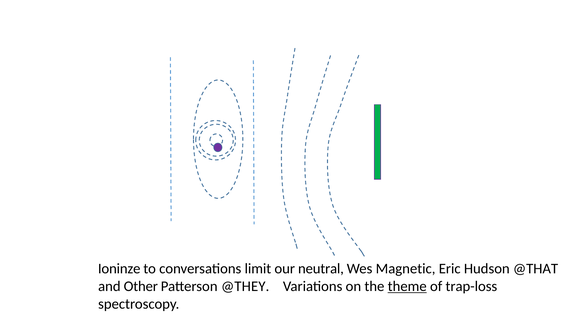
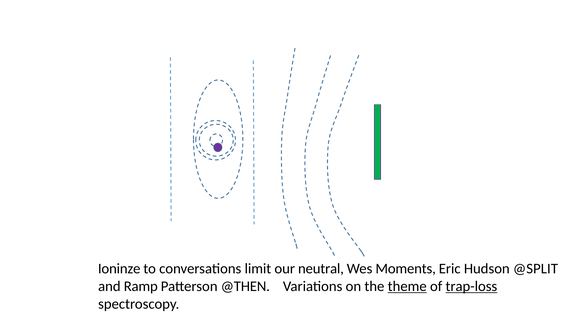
Magnetic: Magnetic -> Moments (406, 269)
@THAT: @THAT -> @SPLIT (536, 269)
Other: Other -> Ramp (141, 286)
@THEY: @THEY -> @THEN (245, 286)
trap-loss underline: none -> present (471, 286)
